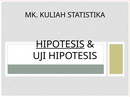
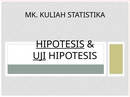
UJI underline: none -> present (39, 56)
